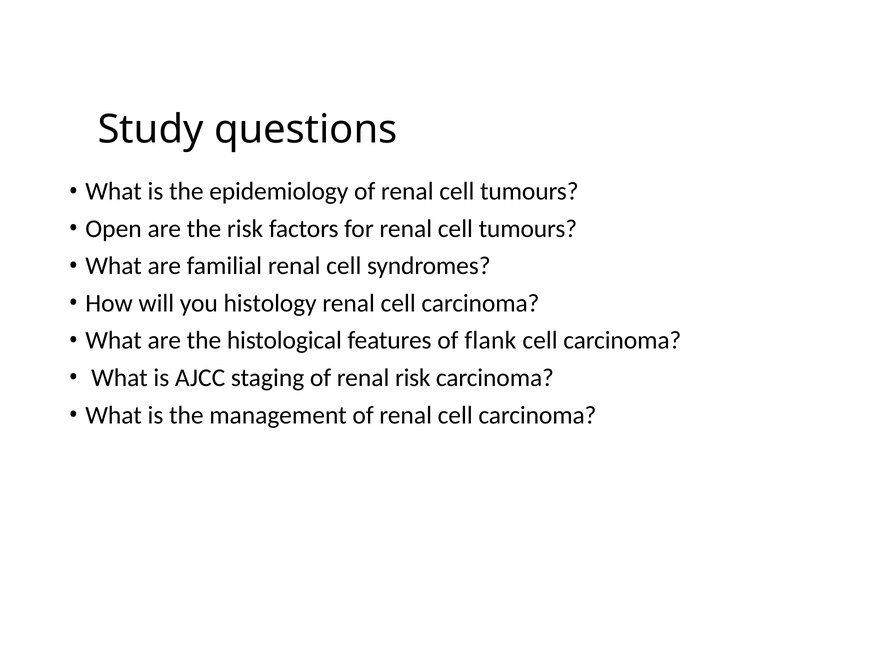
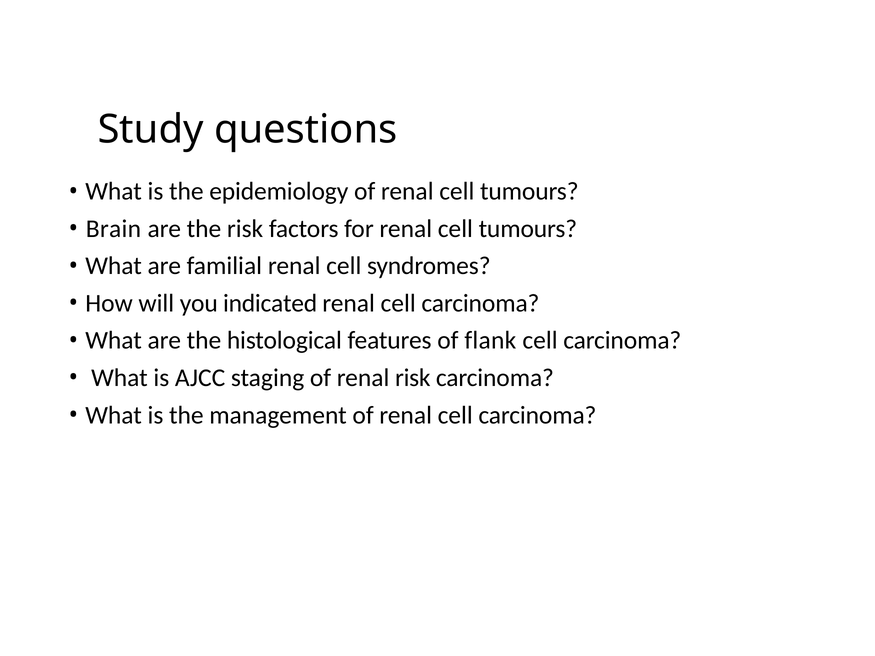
Open: Open -> Brain (113, 229)
histology: histology -> indicated (270, 303)
